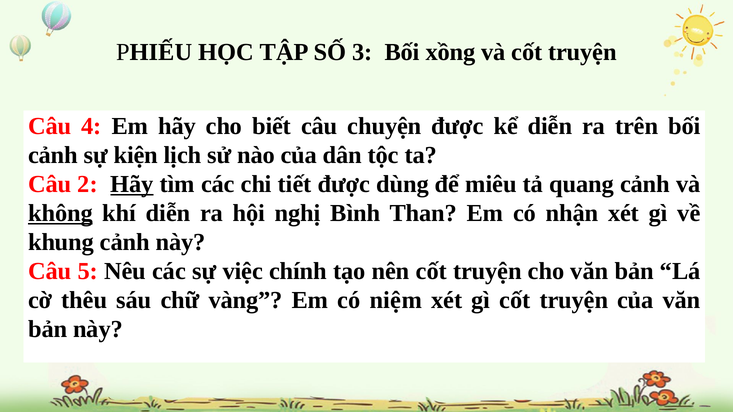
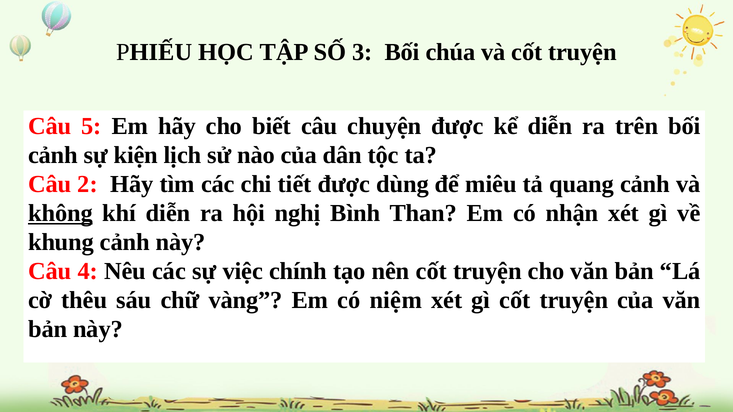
xồng: xồng -> chúa (451, 52)
4: 4 -> 5 (91, 126)
Hãy underline: present -> none (132, 185)
5: 5 -> 4 (88, 272)
